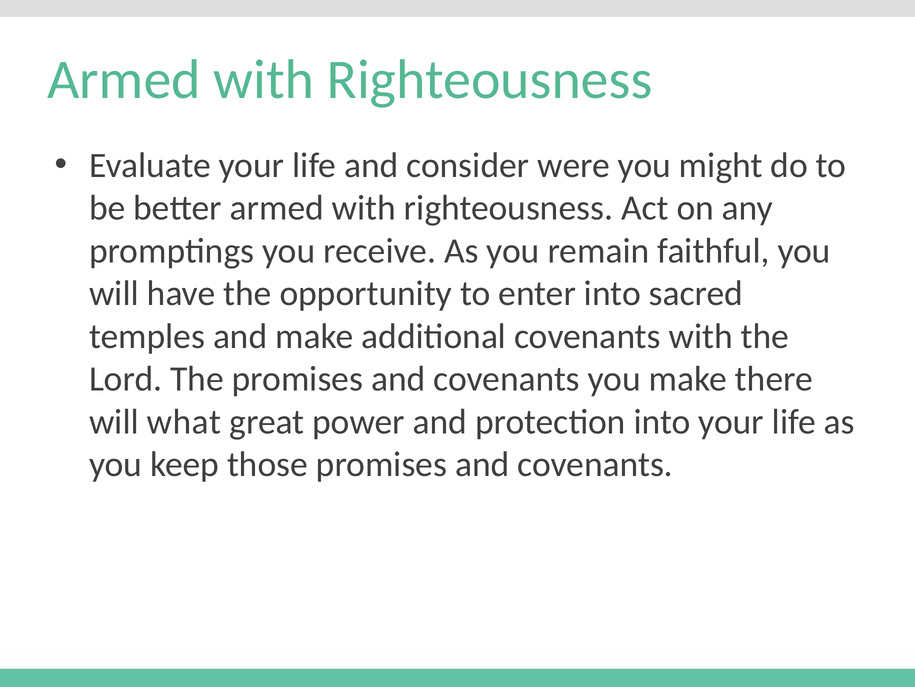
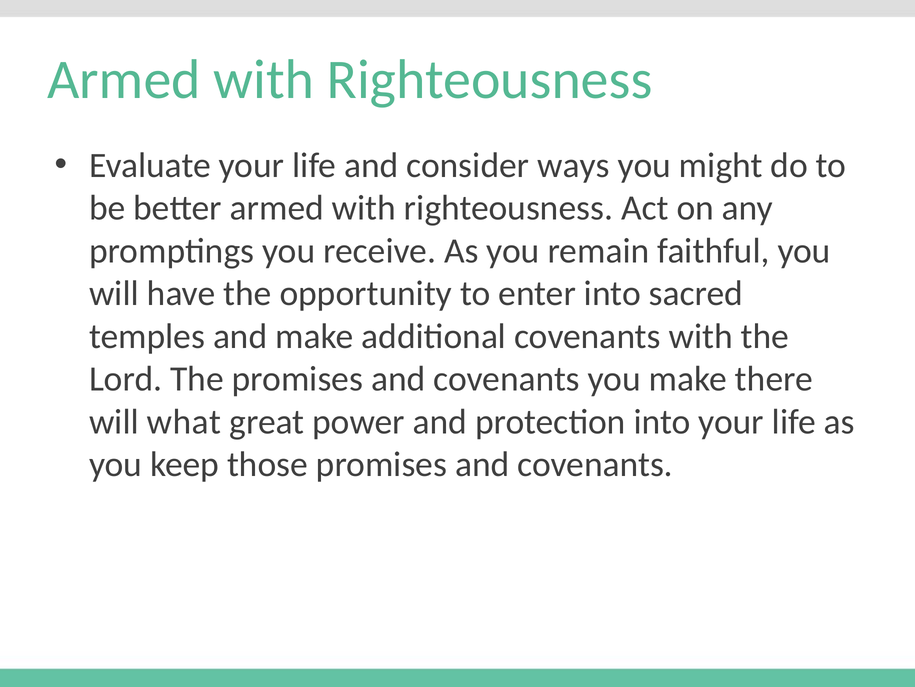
were: were -> ways (574, 165)
